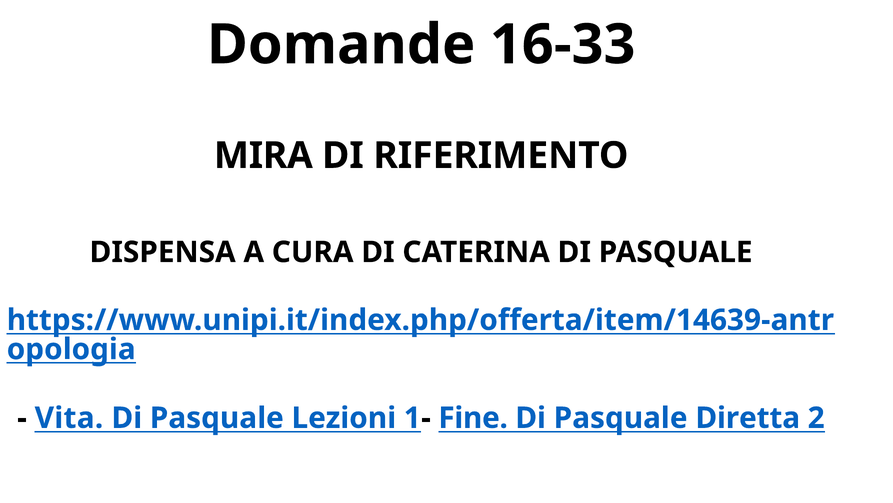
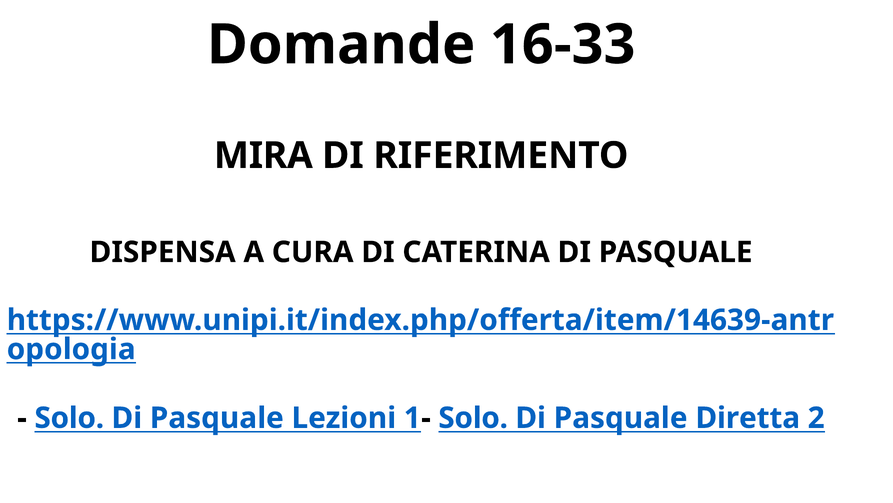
Vita: Vita -> Solo (69, 417)
Fine: Fine -> Solo (473, 417)
